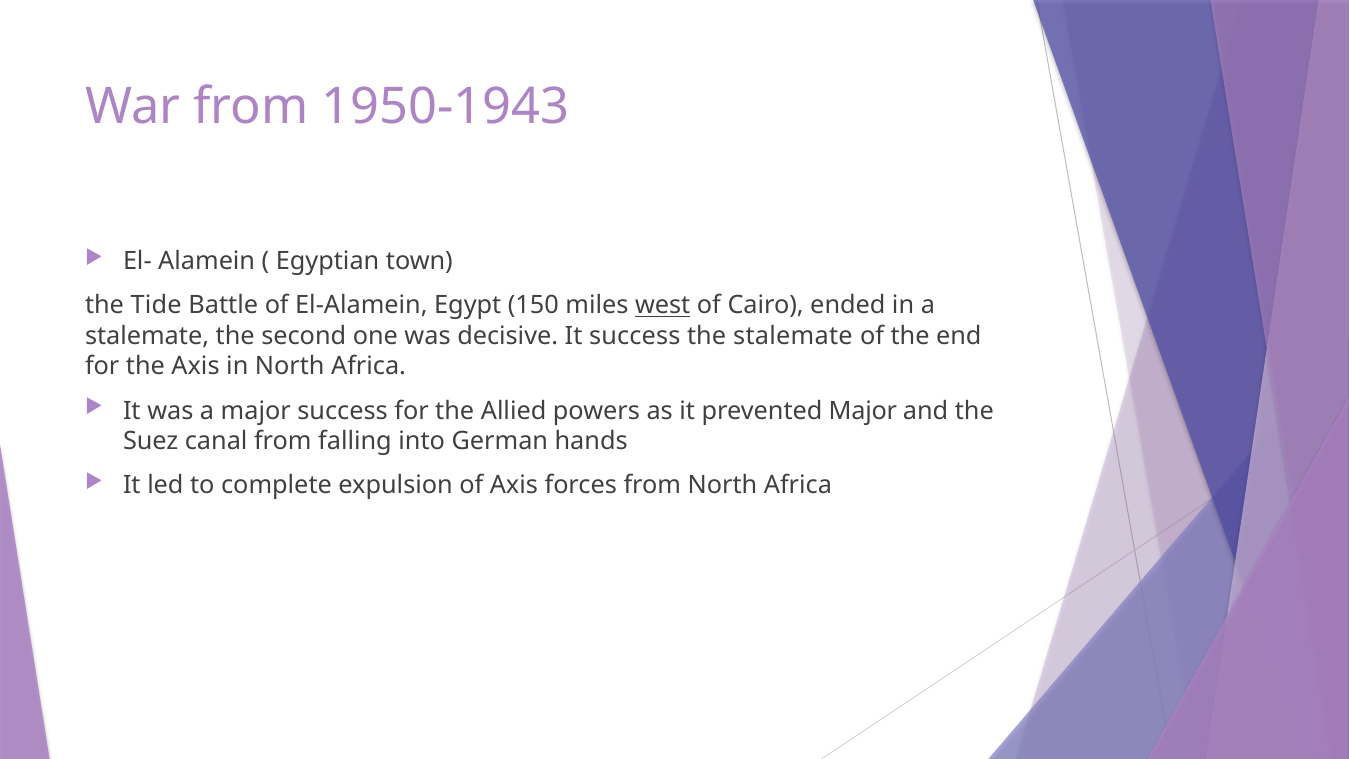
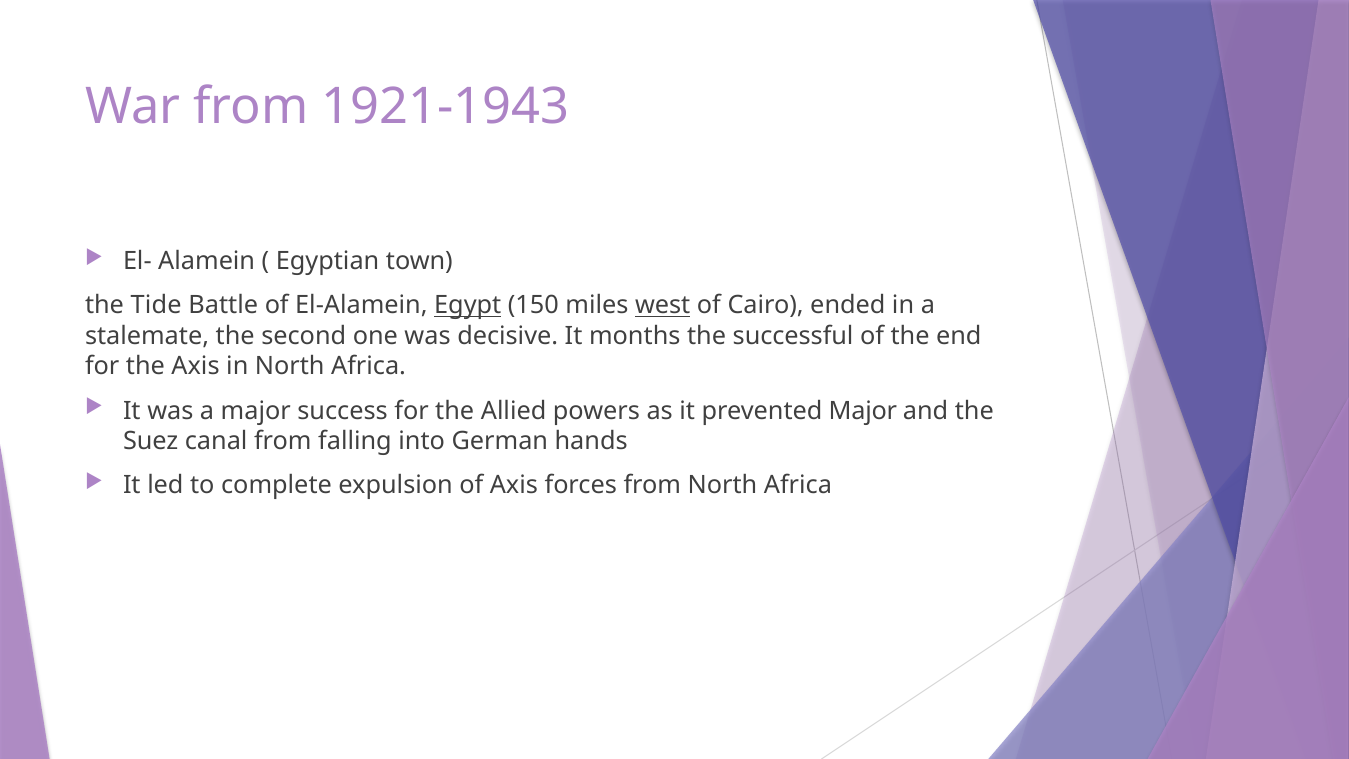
1950-1943: 1950-1943 -> 1921-1943 (445, 106)
Egypt underline: none -> present (468, 305)
It success: success -> months (635, 336)
the stalemate: stalemate -> successful (793, 336)
